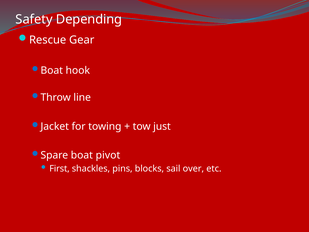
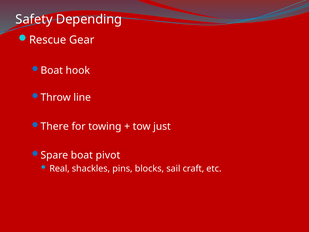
Jacket: Jacket -> There (55, 126)
First: First -> Real (59, 168)
over: over -> craft (193, 168)
